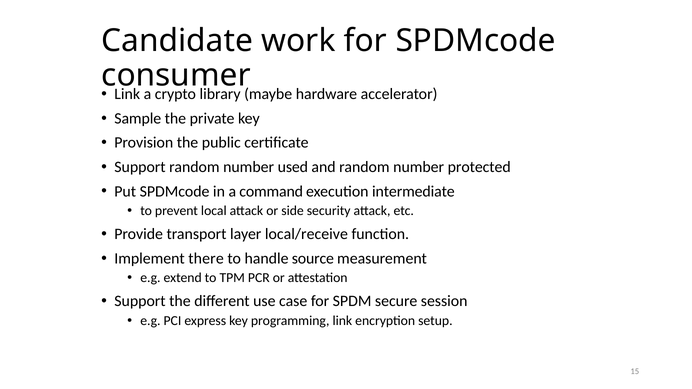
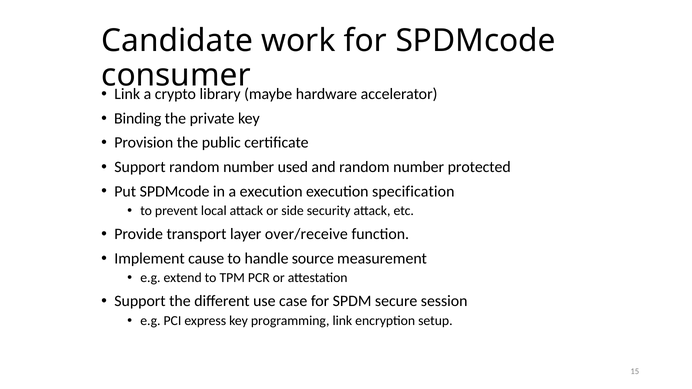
Sample: Sample -> Binding (138, 118)
a command: command -> execution (271, 191)
intermediate: intermediate -> specification (413, 191)
local/receive: local/receive -> over/receive (306, 234)
there: there -> cause (206, 259)
